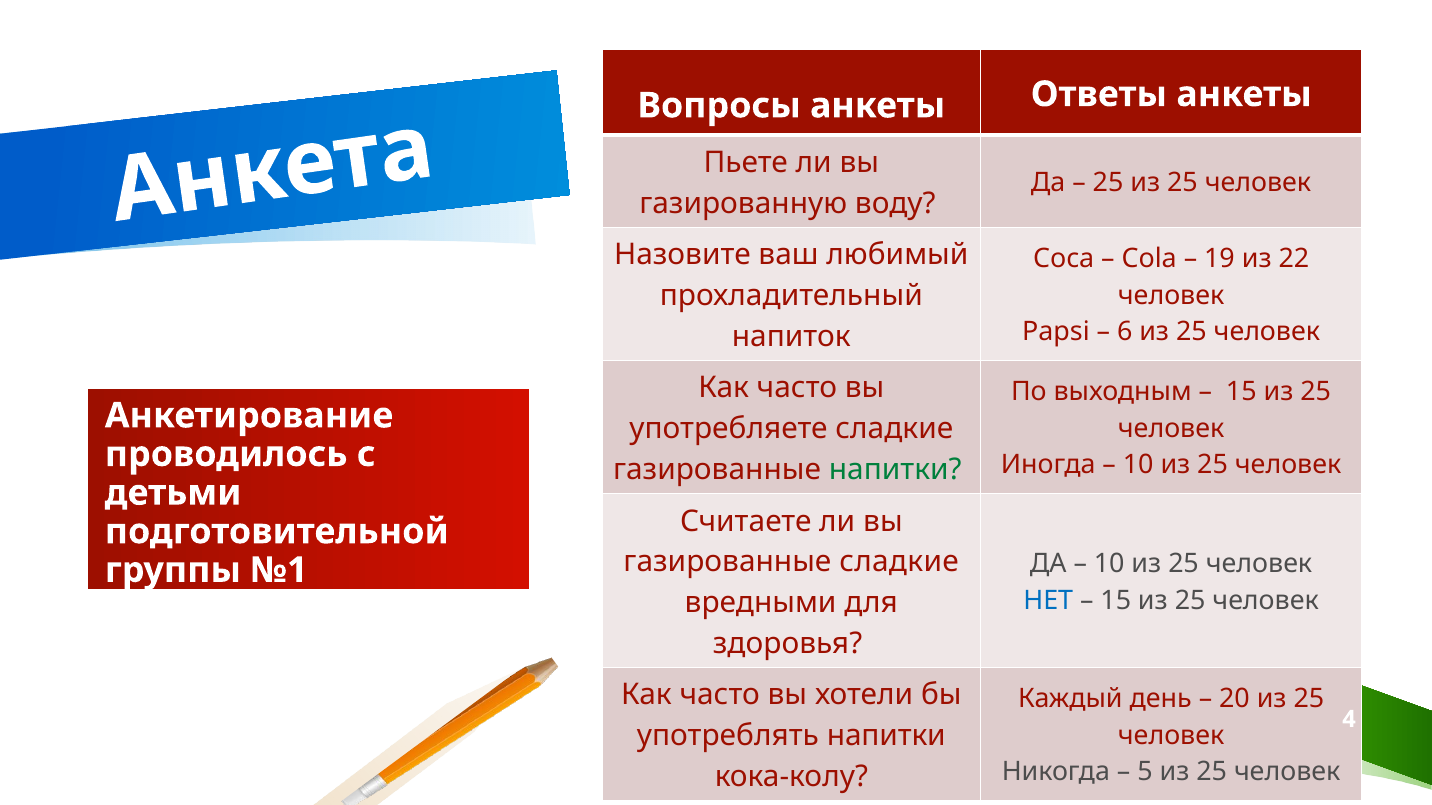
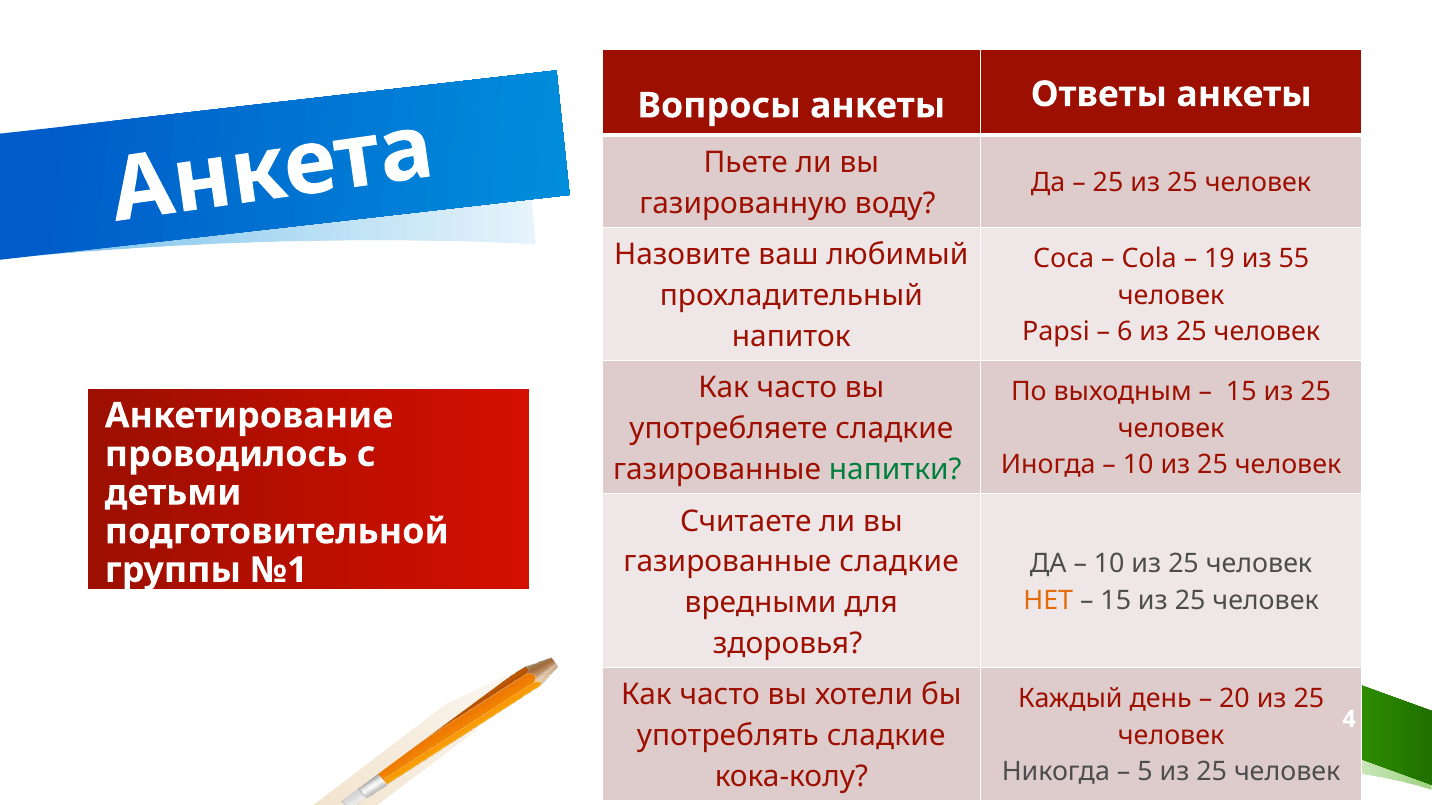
22: 22 -> 55 (1294, 259)
НЕТ colour: blue -> orange (1048, 601)
употреблять напитки: напитки -> сладкие (886, 736)
